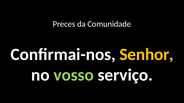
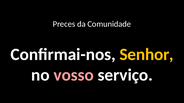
vosso colour: light green -> pink (74, 75)
